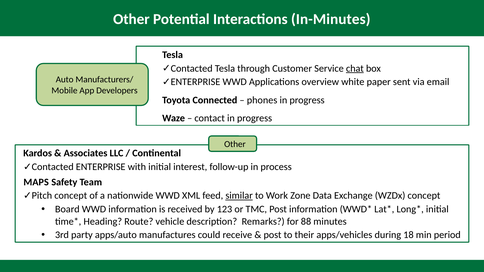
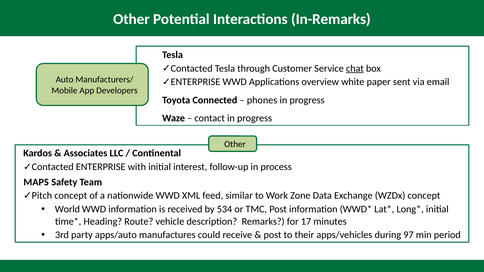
In-Minutes: In-Minutes -> In-Remarks (331, 19)
similar underline: present -> none (239, 196)
Board: Board -> World (67, 209)
123: 123 -> 534 (225, 209)
88: 88 -> 17 (306, 222)
18: 18 -> 97 (408, 235)
